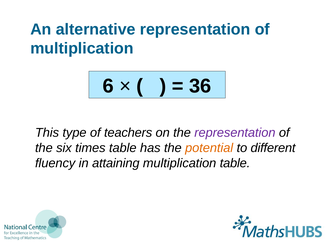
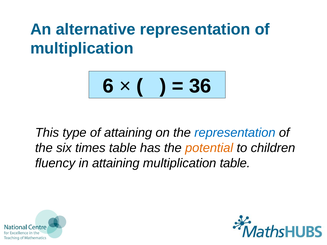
of teachers: teachers -> attaining (128, 133)
representation colour: purple -> blue (235, 133)
different: different -> children (273, 148)
